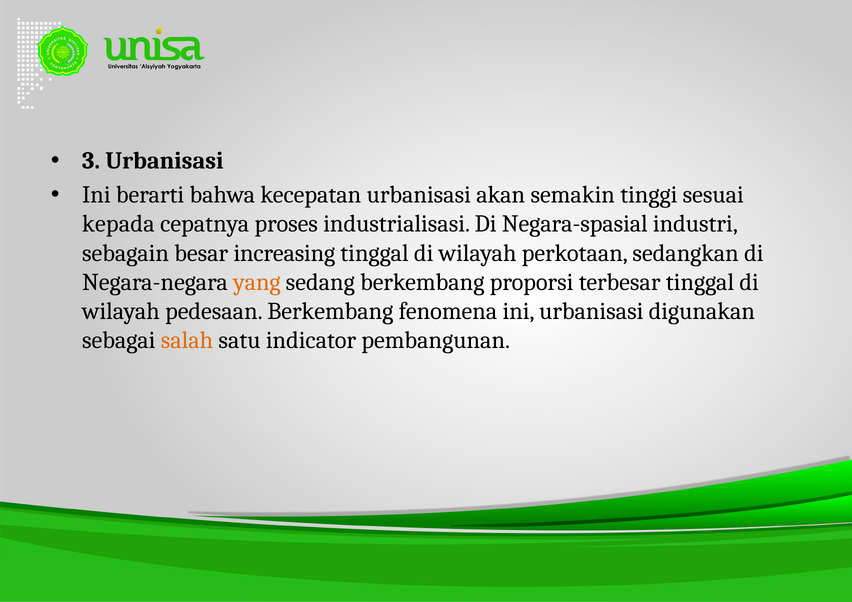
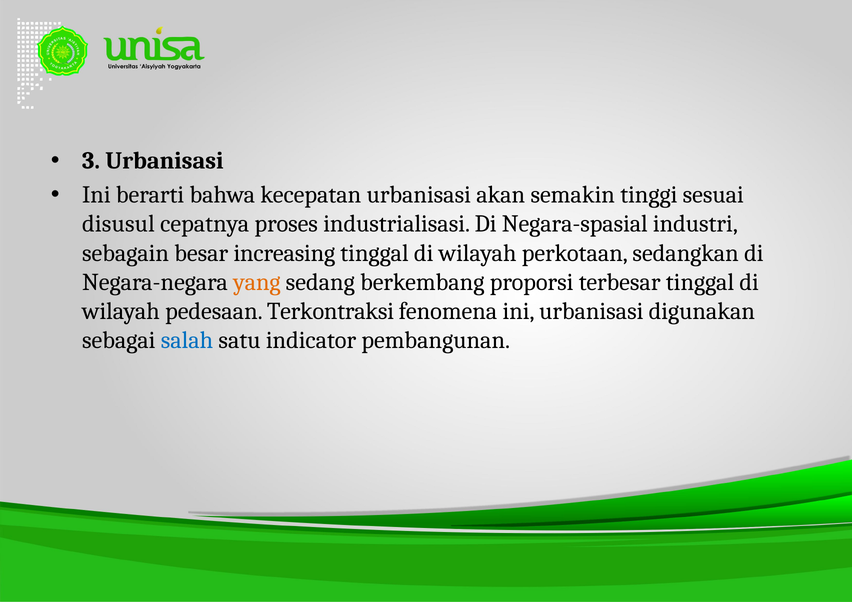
kepada: kepada -> disusul (118, 224)
pedesaan Berkembang: Berkembang -> Terkontraksi (330, 312)
salah colour: orange -> blue (187, 341)
